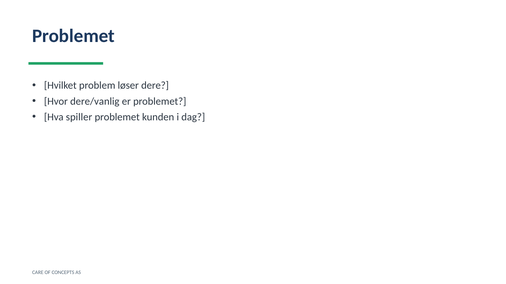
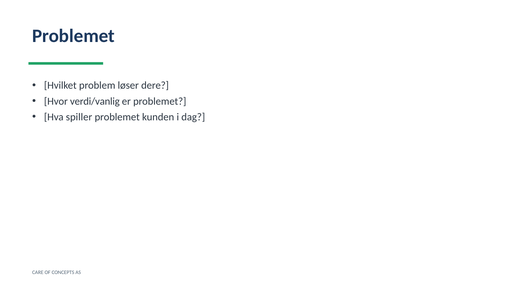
dere/vanlig: dere/vanlig -> verdi/vanlig (95, 102)
